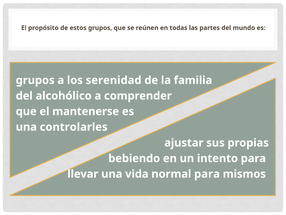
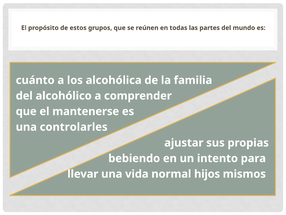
grupos: grupos -> cuánto (35, 80)
serenidad: serenidad -> alcohólica (114, 80)
normal para: para -> hijos (207, 174)
